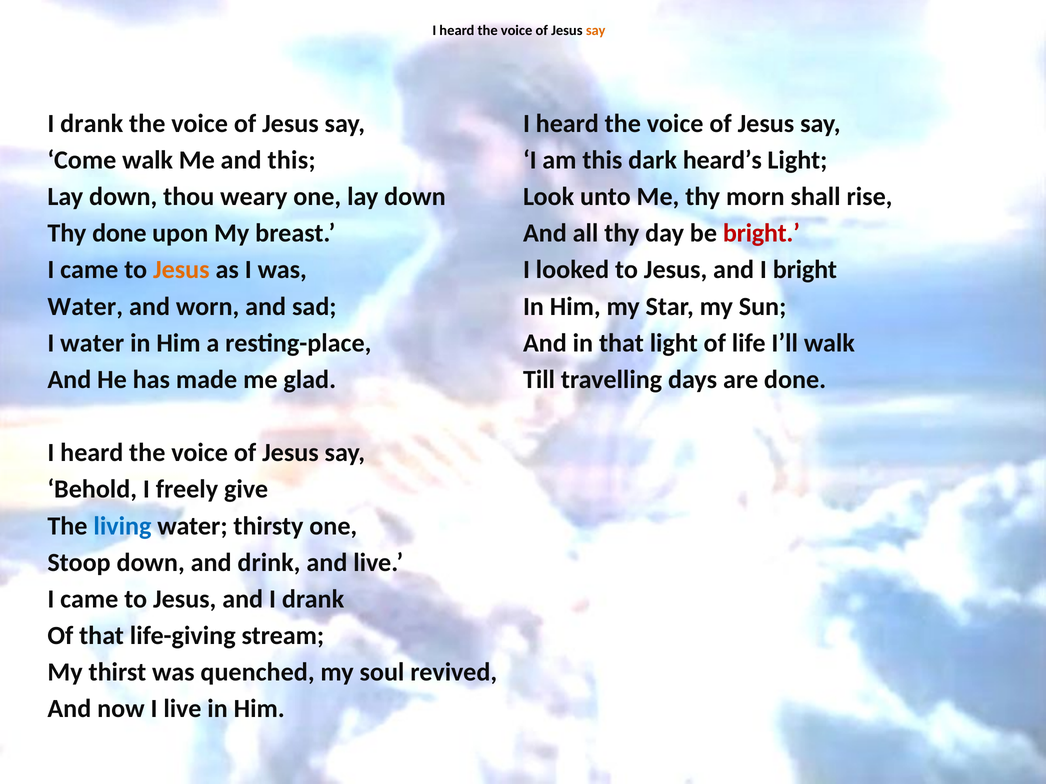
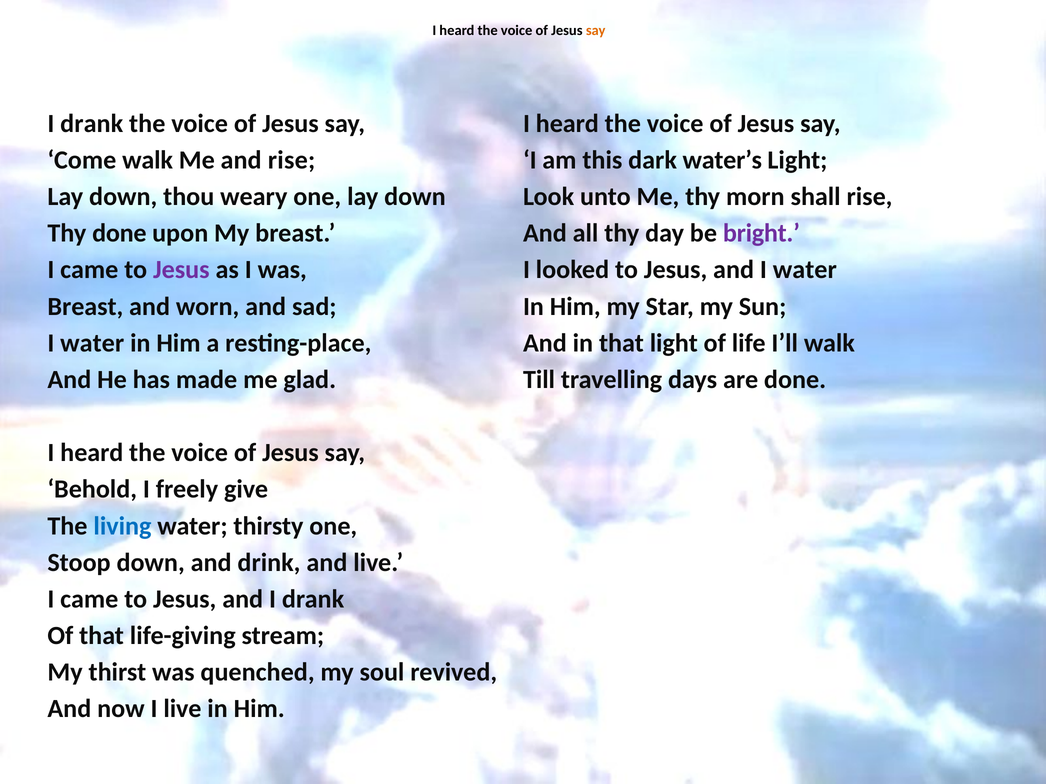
and this: this -> rise (292, 160)
heard’s: heard’s -> water’s (722, 160)
bright colour: red -> purple (761, 233)
Jesus colour: orange -> purple (181, 270)
and I bright: bright -> water (805, 270)
Water: Water -> Breast (85, 307)
